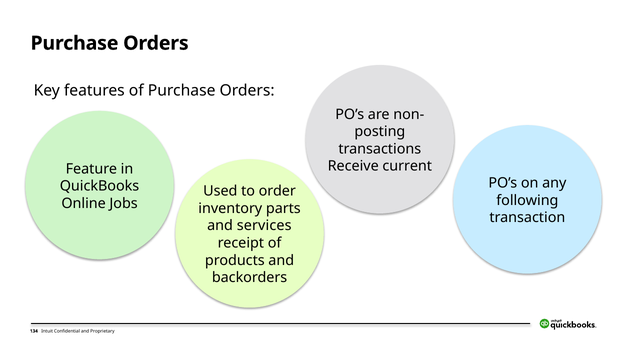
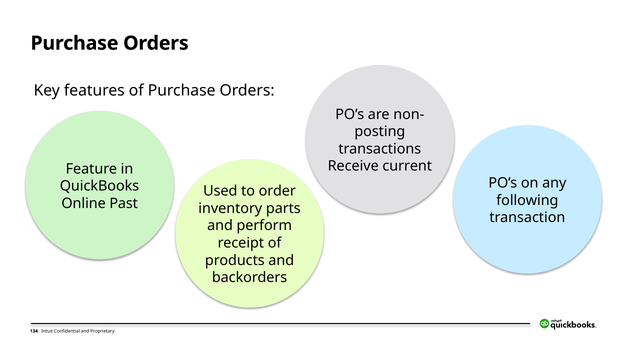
Jobs: Jobs -> Past (124, 203)
services: services -> perform (264, 226)
